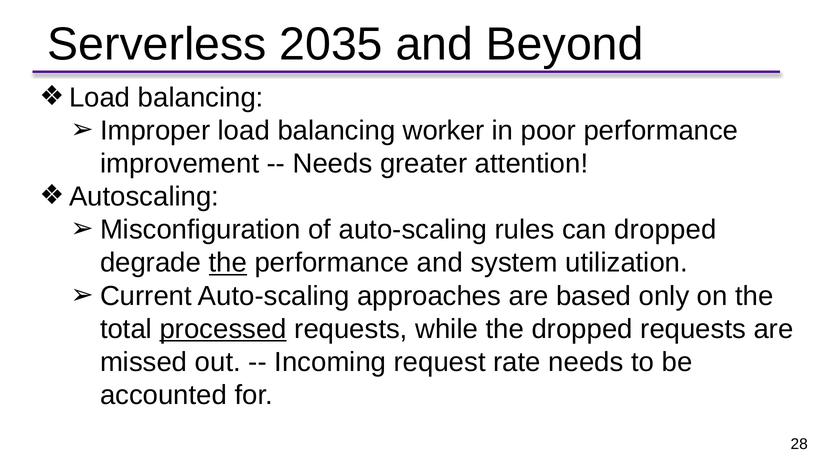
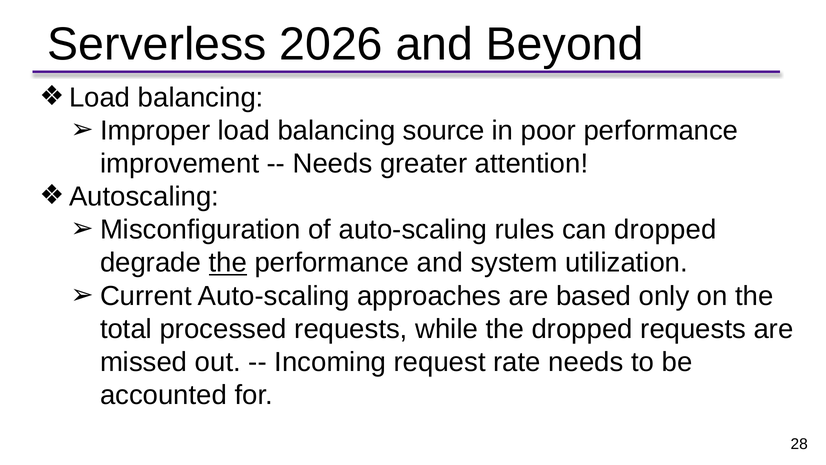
2035: 2035 -> 2026 (331, 44)
worker: worker -> source (444, 130)
processed underline: present -> none (223, 329)
